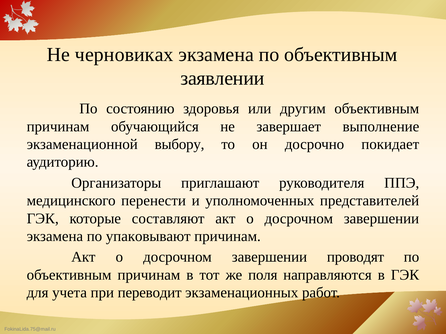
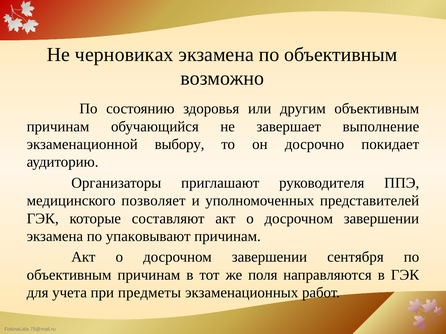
заявлении: заявлении -> возможно (222, 78)
перенести: перенести -> позволяет (154, 201)
проводят: проводят -> сентября (355, 257)
переводит: переводит -> предметы (150, 293)
